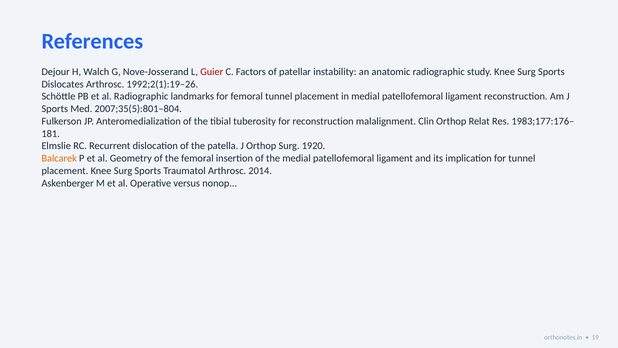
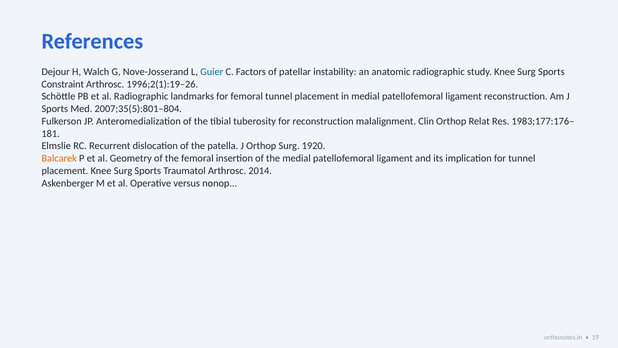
Guier colour: red -> blue (212, 72)
Dislocates: Dislocates -> Constraint (63, 84)
1992;2(1):19–26: 1992;2(1):19–26 -> 1996;2(1):19–26 (162, 84)
